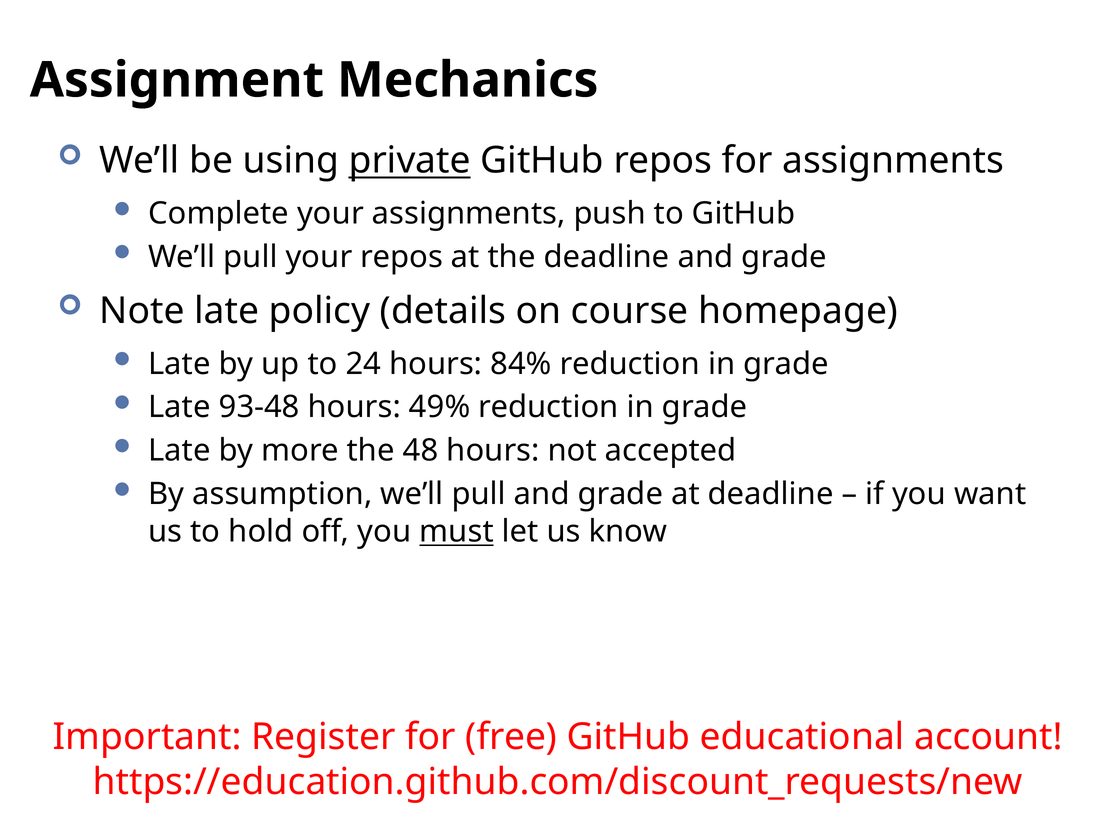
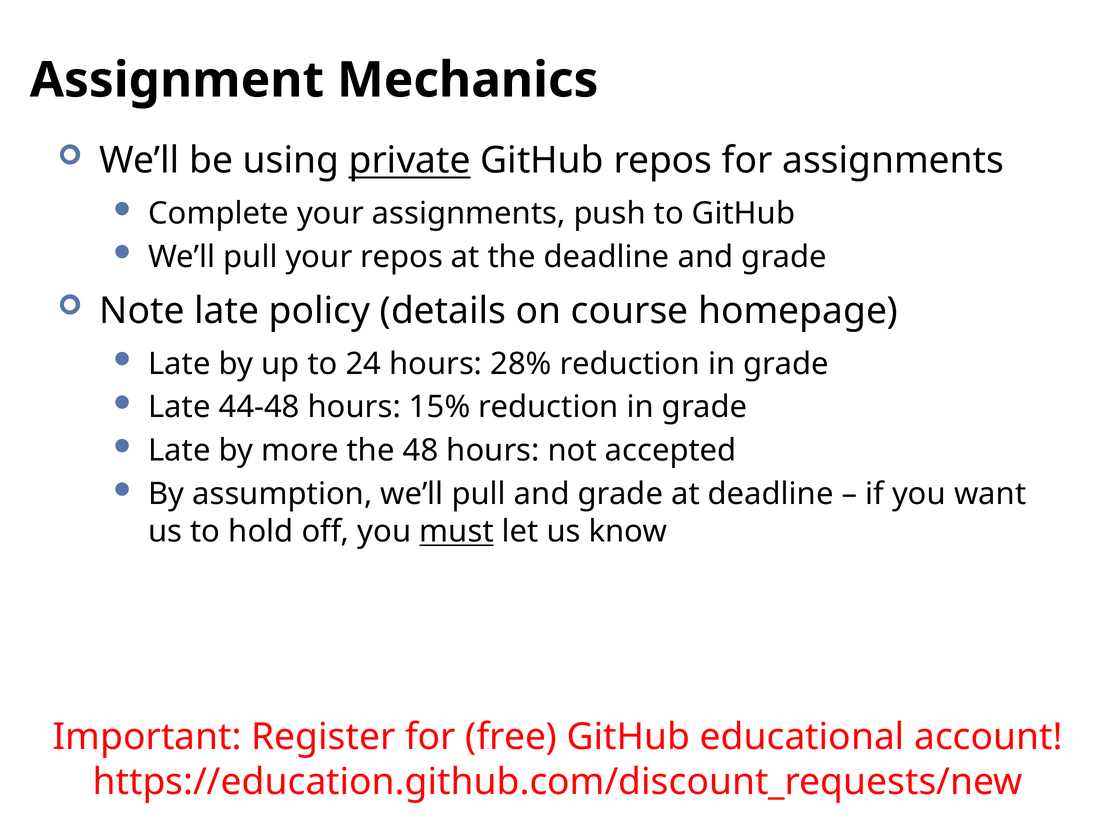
84%: 84% -> 28% (521, 364)
93-48: 93-48 -> 44-48 (259, 407)
49%: 49% -> 15% (440, 407)
